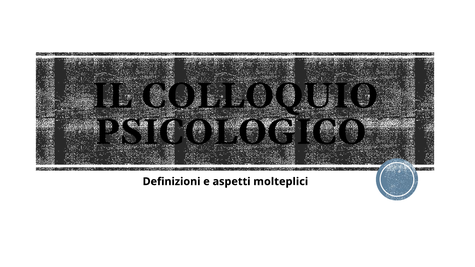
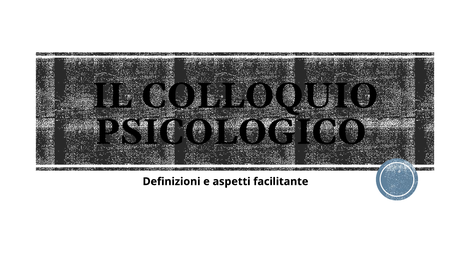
molteplici: molteplici -> facilitante (281, 182)
